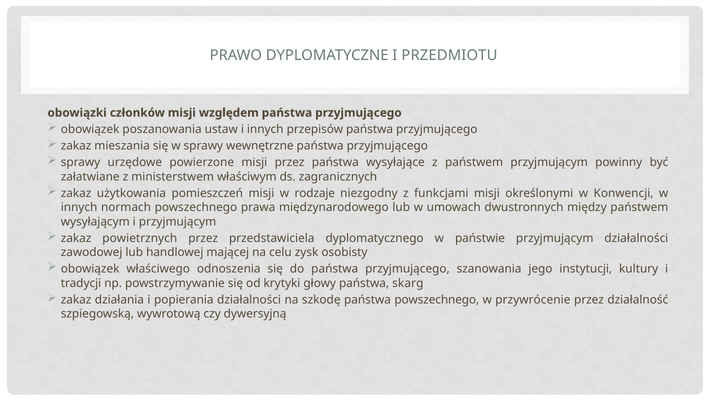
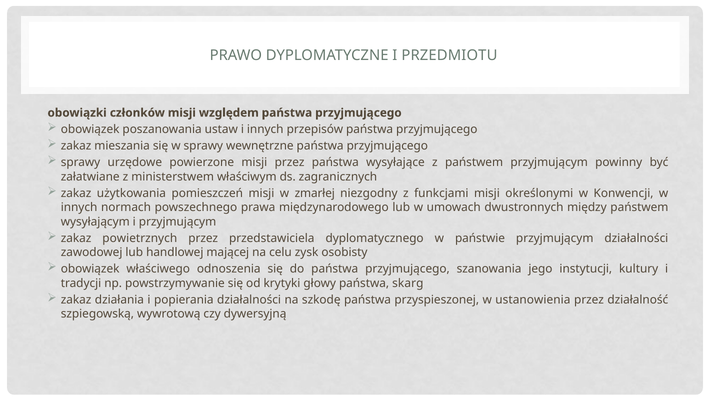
rodzaje: rodzaje -> zmarłej (315, 193)
państwa powszechnego: powszechnego -> przyspieszonej (437, 299)
przywrócenie: przywrócenie -> ustanowienia (533, 299)
